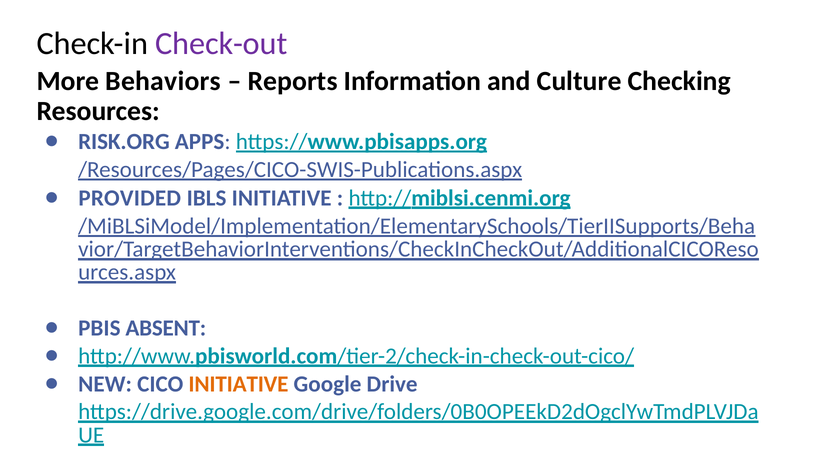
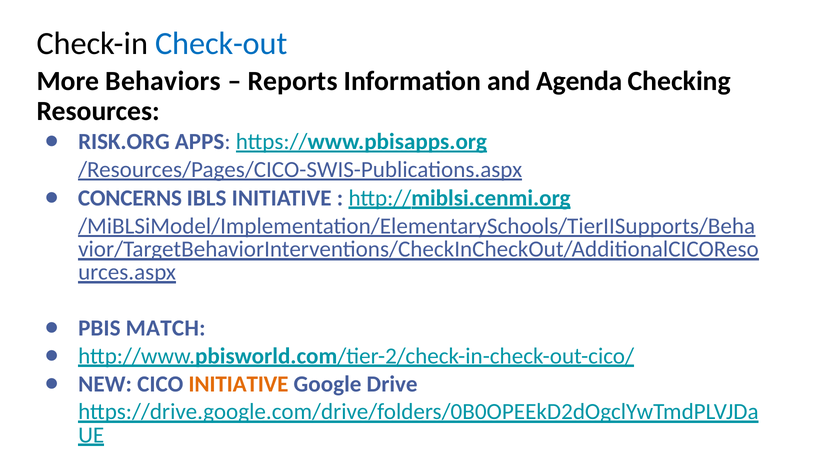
Check-out colour: purple -> blue (221, 44)
Culture: Culture -> Agenda (579, 81)
PROVIDED: PROVIDED -> CONCERNS (130, 198)
ABSENT: ABSENT -> MATCH (166, 329)
